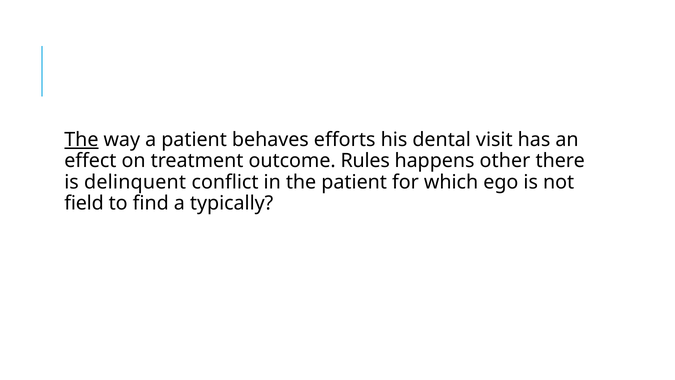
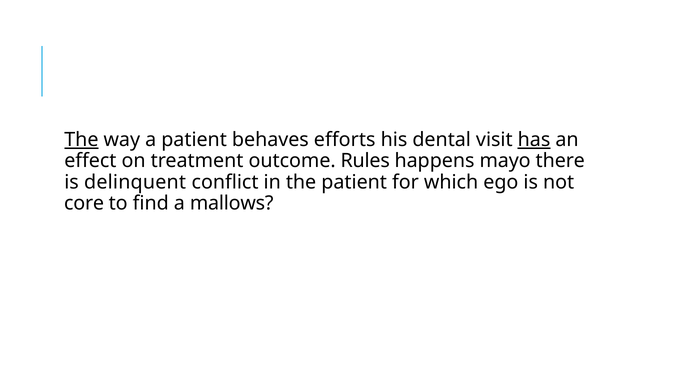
has underline: none -> present (534, 140)
other: other -> mayo (505, 161)
field: field -> core (84, 203)
typically: typically -> mallows (232, 203)
